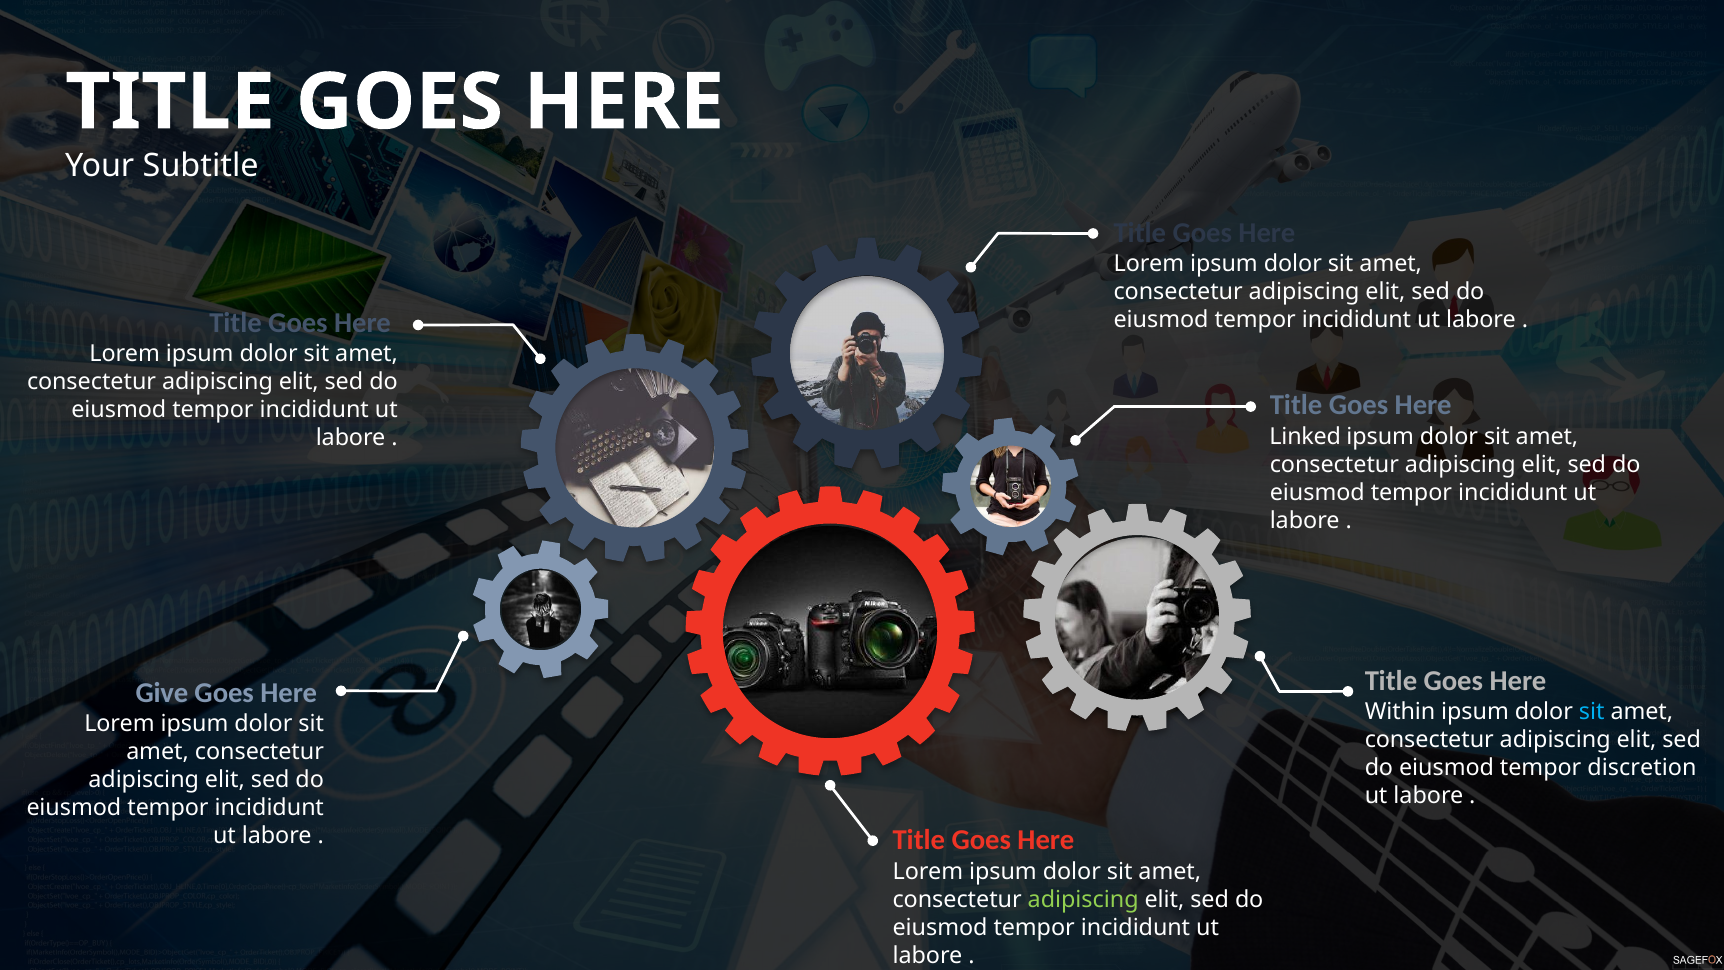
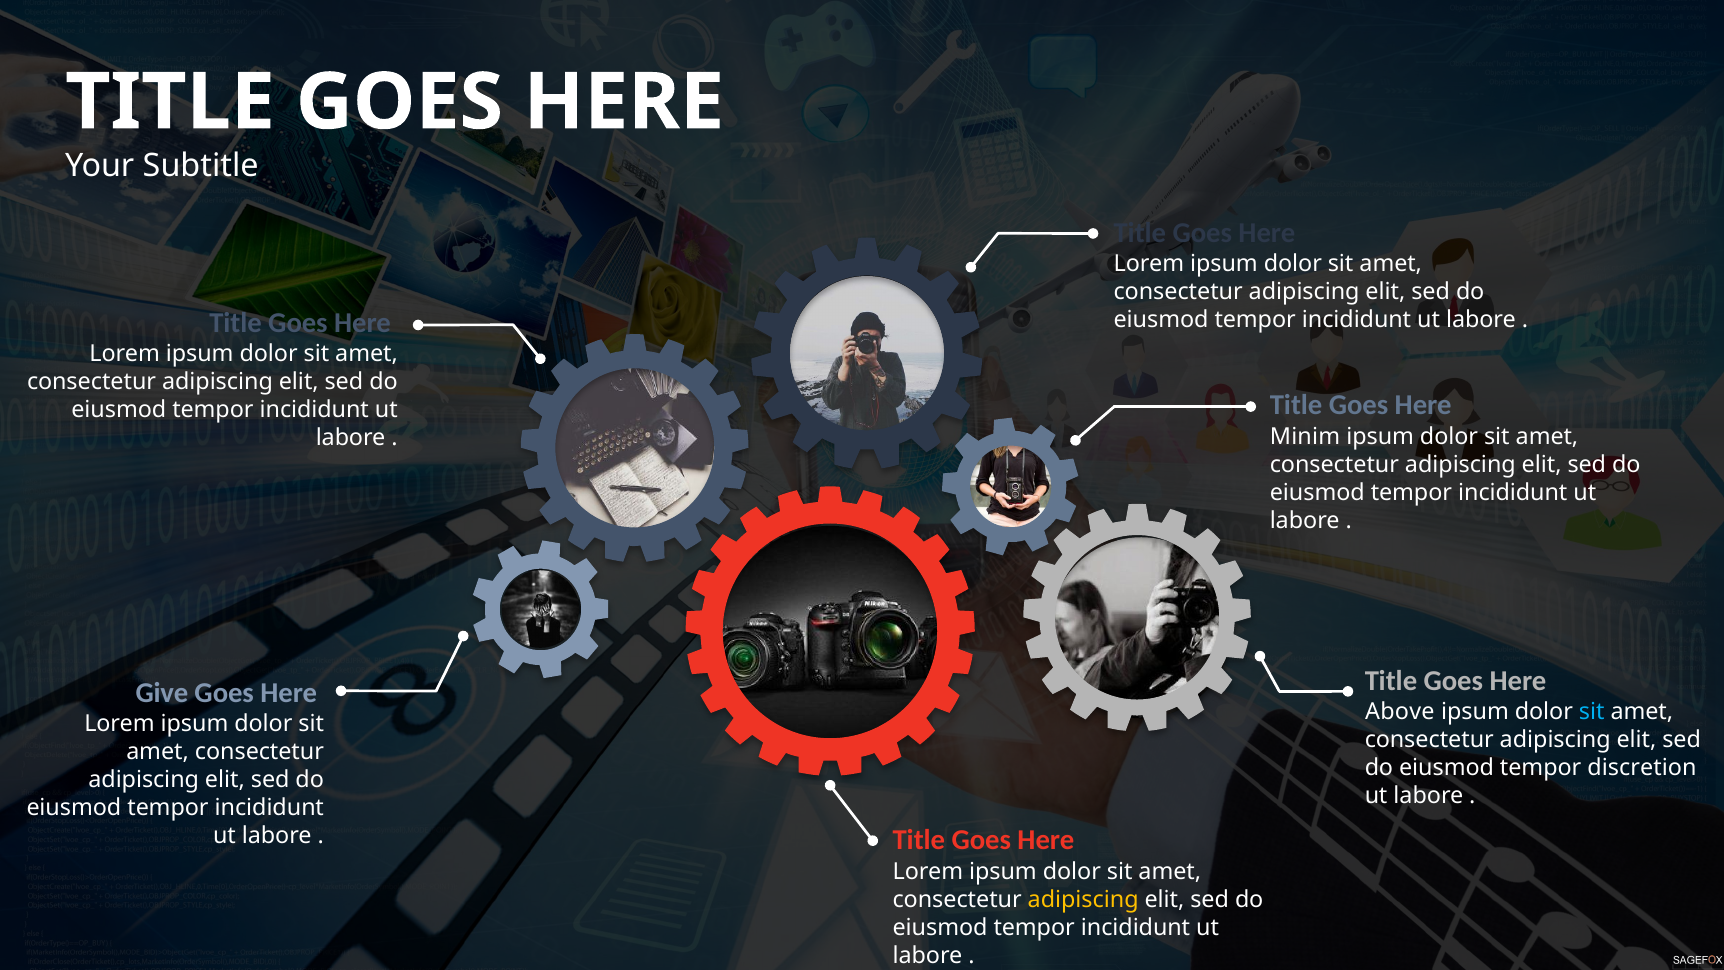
Linked: Linked -> Minim (1305, 436)
Within: Within -> Above (1400, 712)
adipiscing colour: light green -> yellow (1083, 899)
